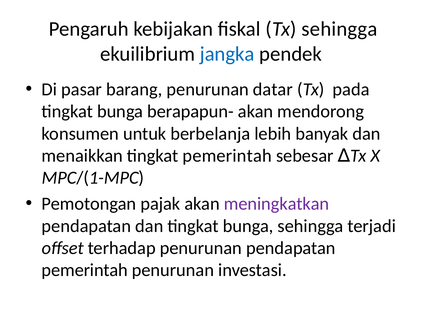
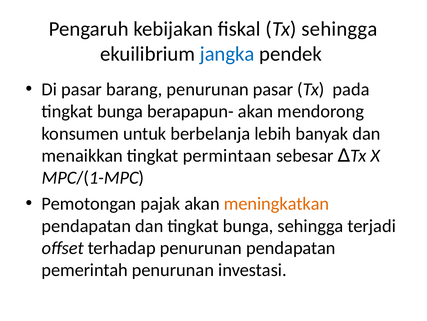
penurunan datar: datar -> pasar (273, 89)
tingkat pemerintah: pemerintah -> permintaan (227, 155)
meningkatkan colour: purple -> orange (277, 203)
